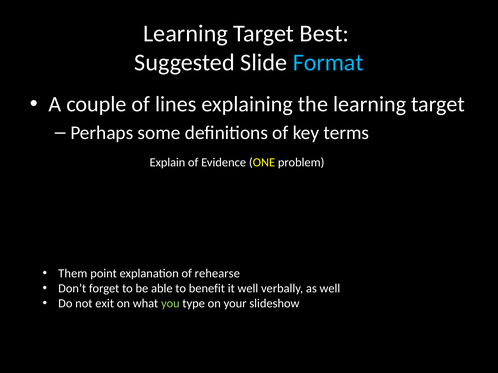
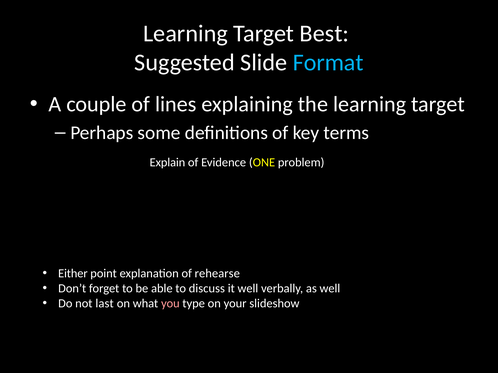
Them: Them -> Either (73, 274)
benefit: benefit -> discuss (207, 289)
exit: exit -> last (105, 304)
you colour: light green -> pink (170, 304)
